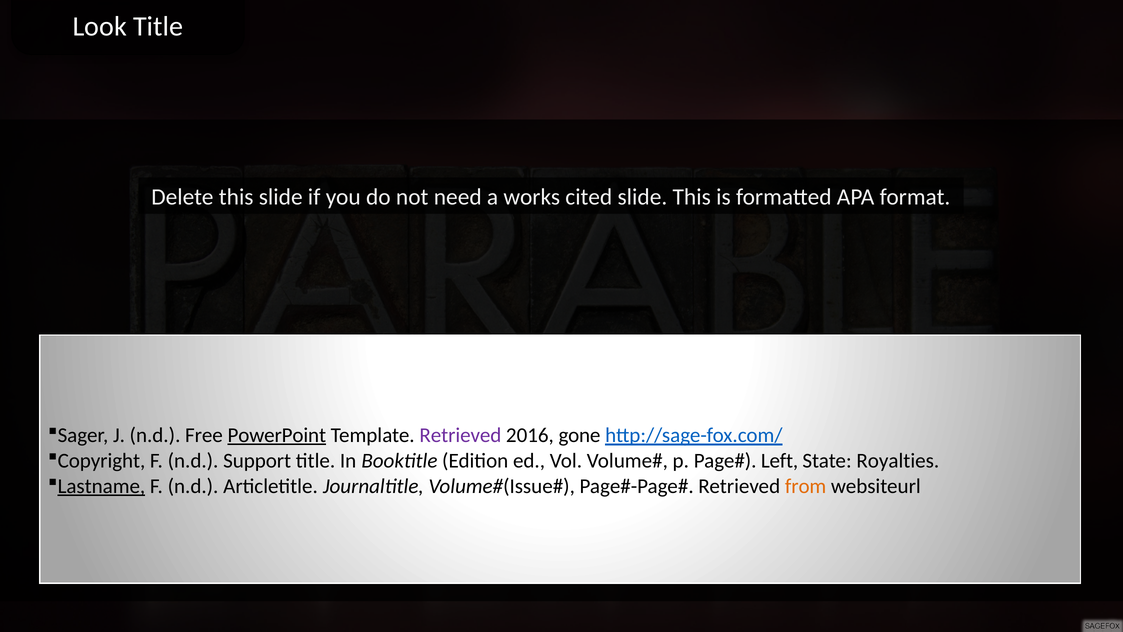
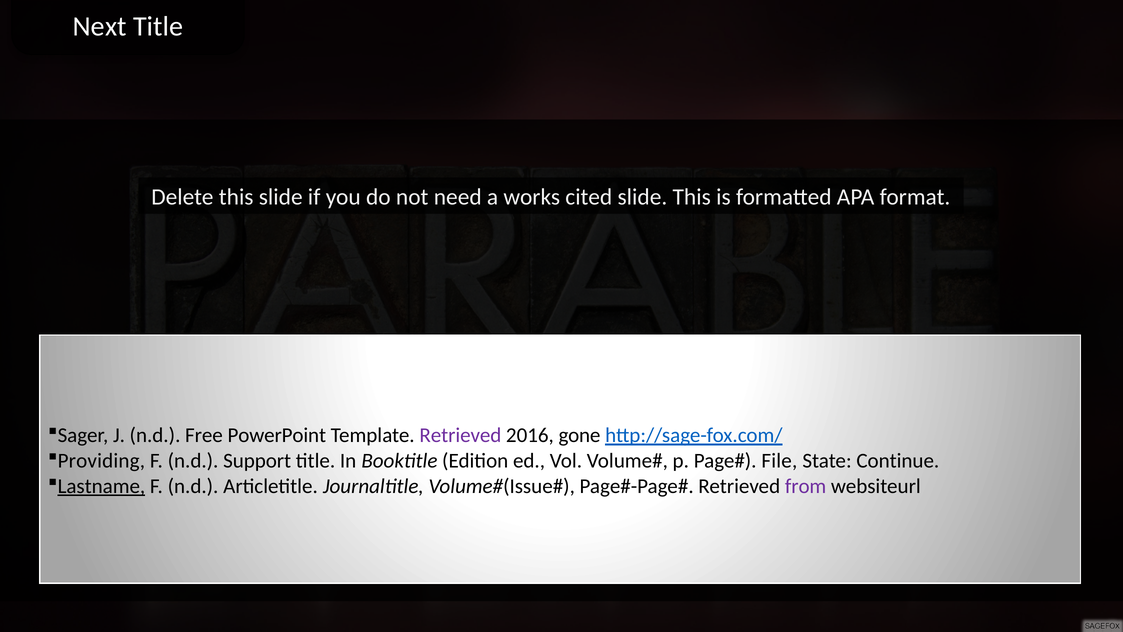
Look: Look -> Next (100, 27)
PowerPoint underline: present -> none (277, 435)
Copyright: Copyright -> Providing (101, 461)
Left: Left -> File (779, 461)
Royalties: Royalties -> Continue (898, 461)
from colour: orange -> purple (806, 486)
